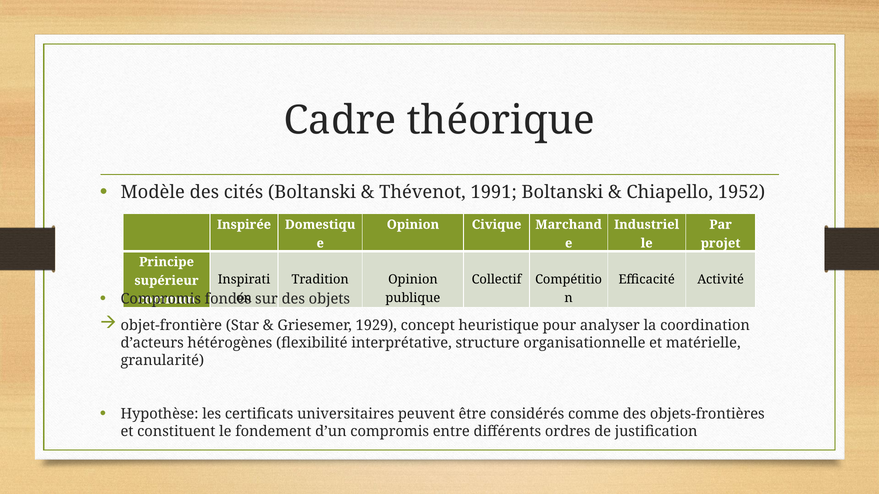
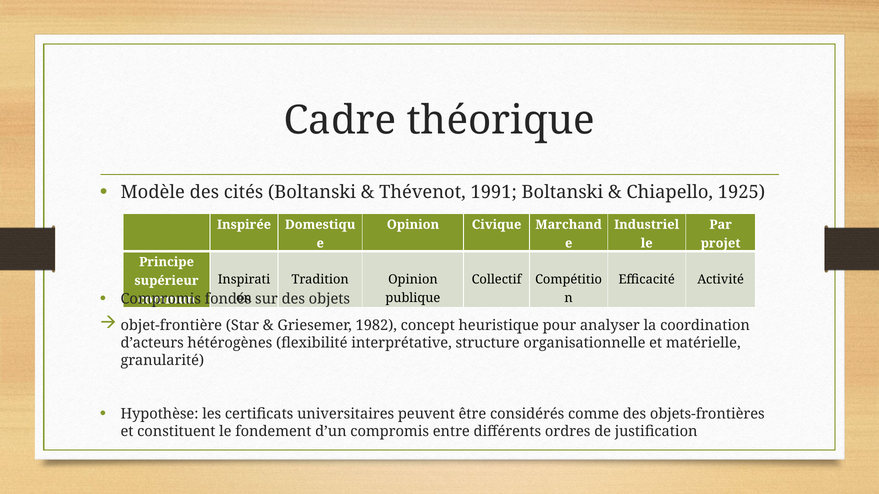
1952: 1952 -> 1925 (742, 192)
1929: 1929 -> 1982 (376, 326)
